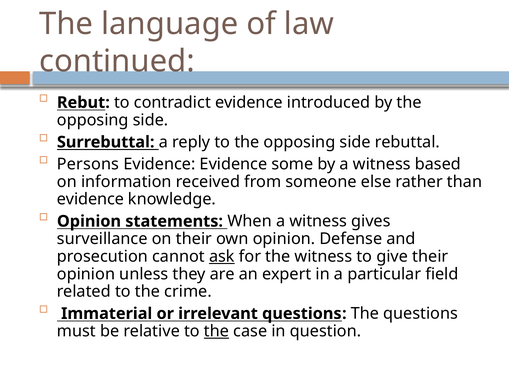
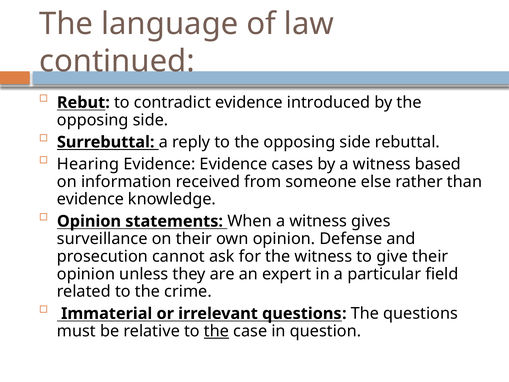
Persons: Persons -> Hearing (88, 164)
some: some -> cases (292, 164)
ask underline: present -> none (222, 256)
